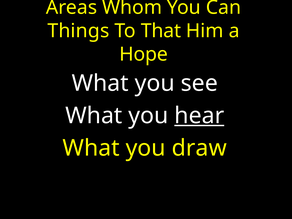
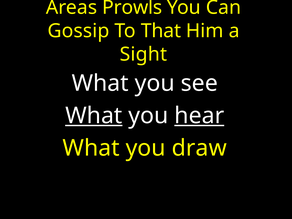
Whom: Whom -> Prowls (132, 8)
Things: Things -> Gossip (78, 31)
Hope: Hope -> Sight (143, 54)
What underline: none -> present (94, 116)
